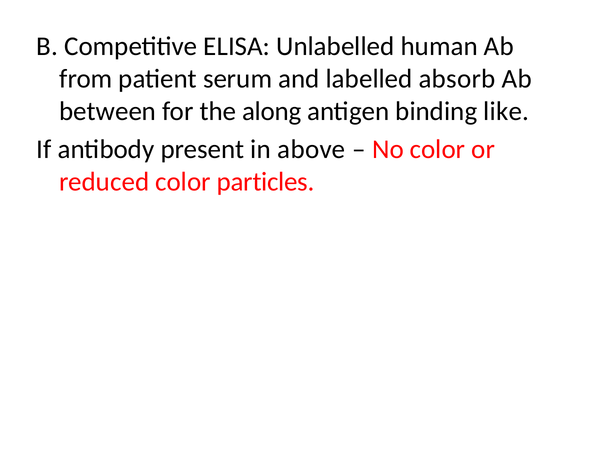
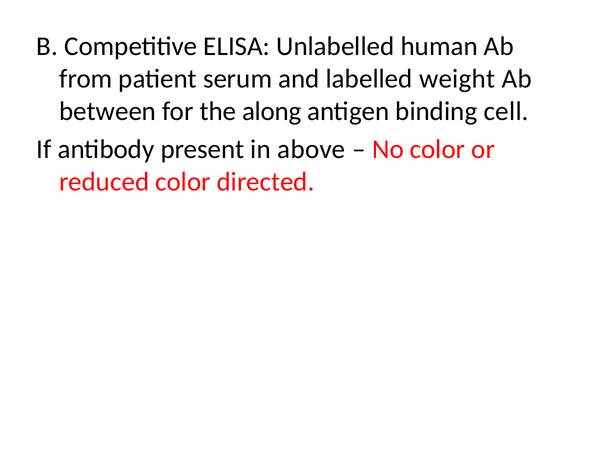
absorb: absorb -> weight (457, 79)
like: like -> cell (506, 111)
particles: particles -> directed (266, 182)
